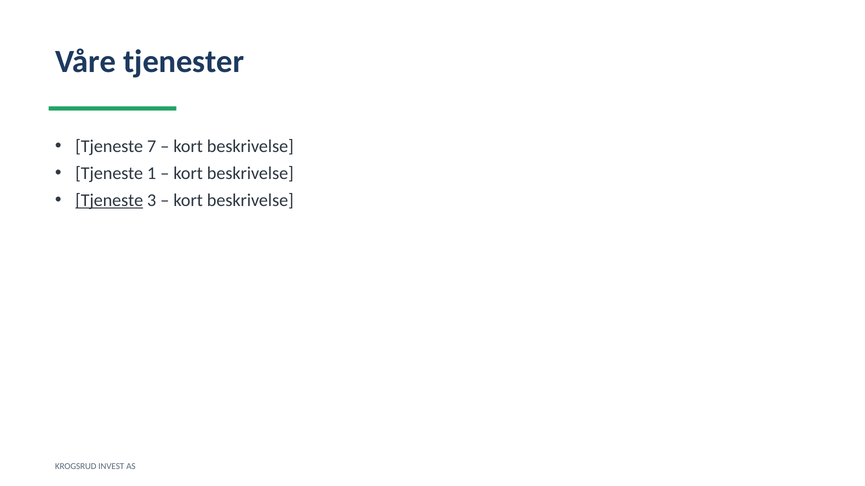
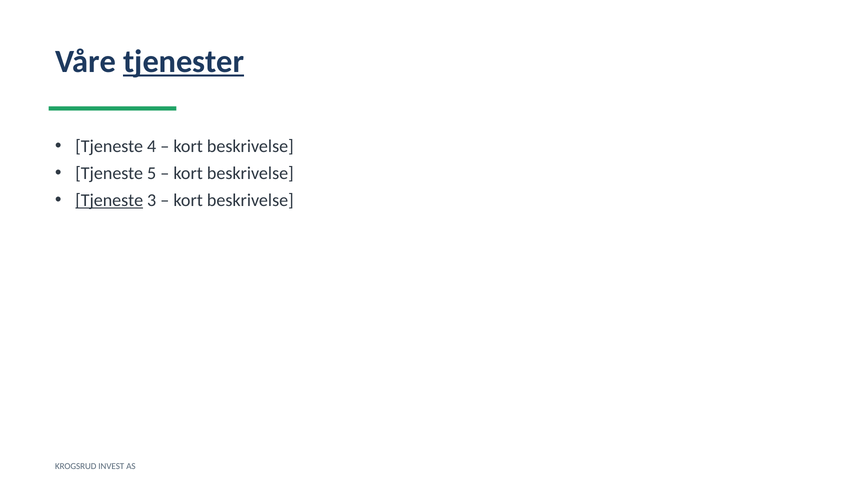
tjenester underline: none -> present (184, 62)
7: 7 -> 4 (152, 147)
1: 1 -> 5 (152, 174)
